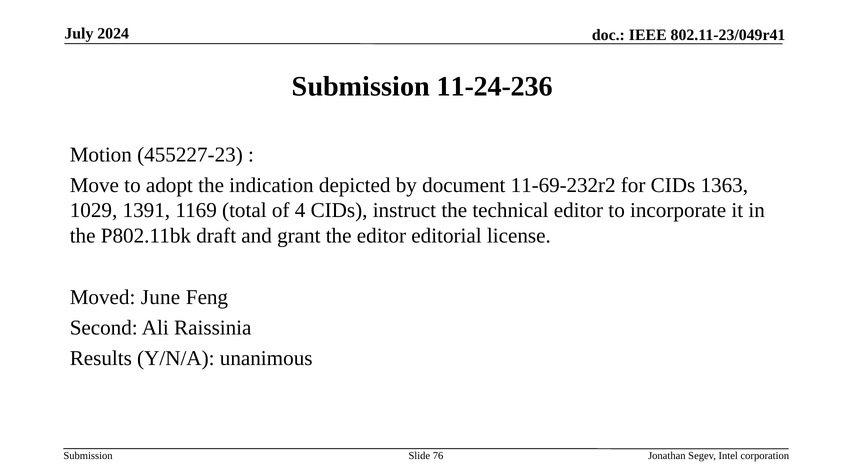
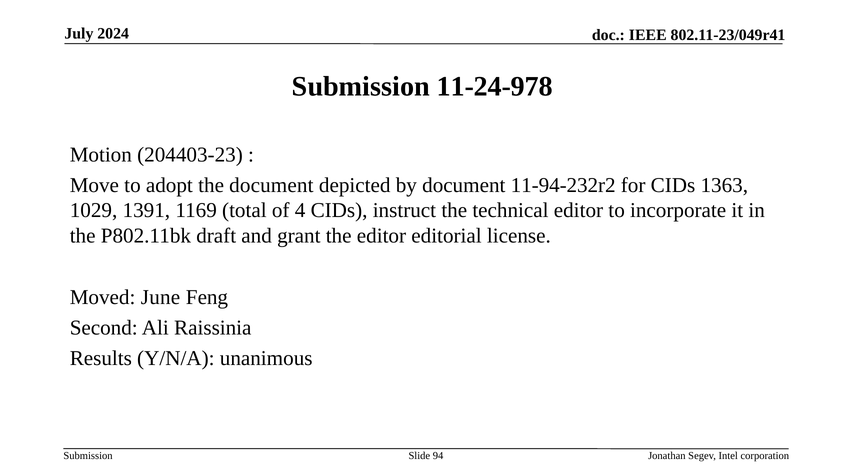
11-24-236: 11-24-236 -> 11-24-978 (495, 86)
455227-23: 455227-23 -> 204403-23 (190, 155)
the indication: indication -> document (271, 185)
11-69-232r2: 11-69-232r2 -> 11-94-232r2 (563, 185)
76: 76 -> 94 (438, 456)
